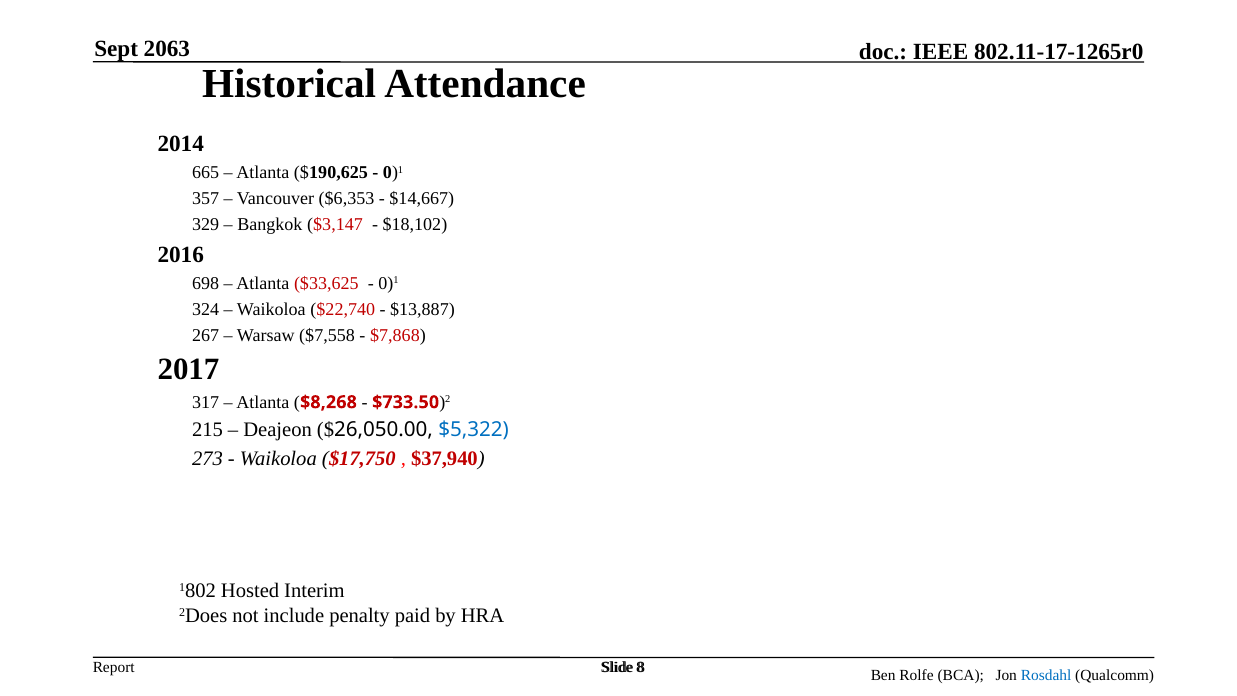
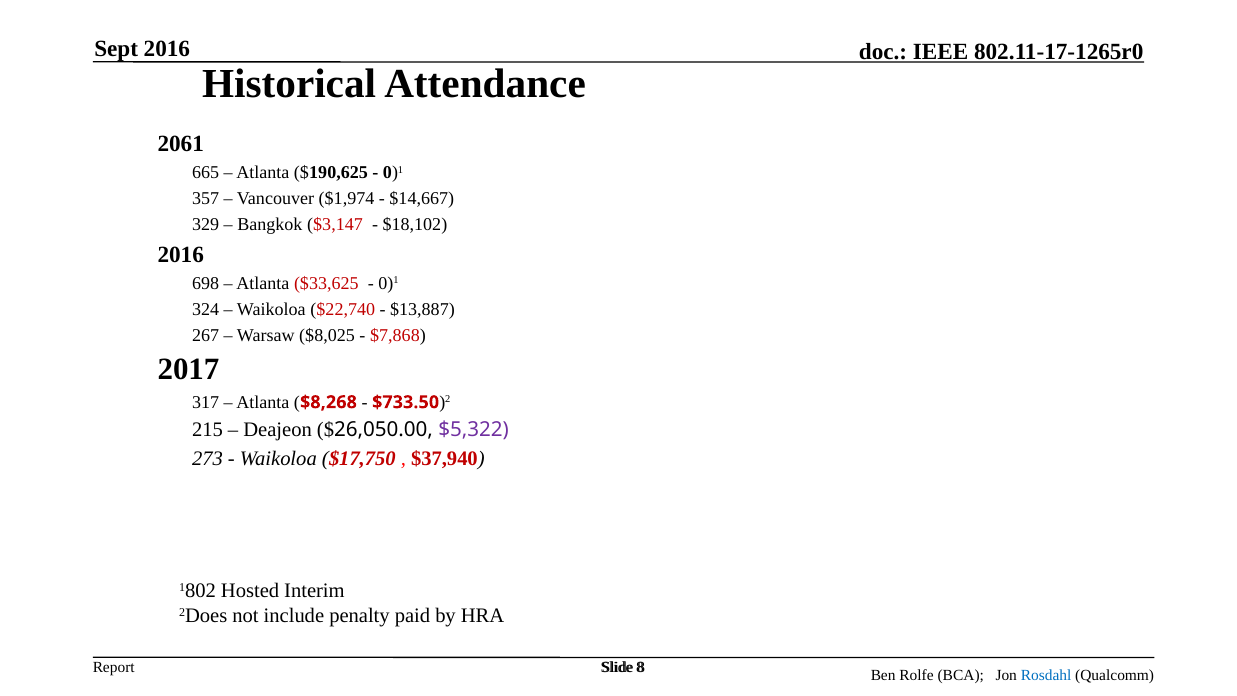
Sept 2063: 2063 -> 2016 (167, 49)
2014: 2014 -> 2061 (181, 144)
$6,353: $6,353 -> $1,974 (347, 199)
$7,558: $7,558 -> $8,025 (327, 335)
$5,322 colour: blue -> purple (473, 429)
